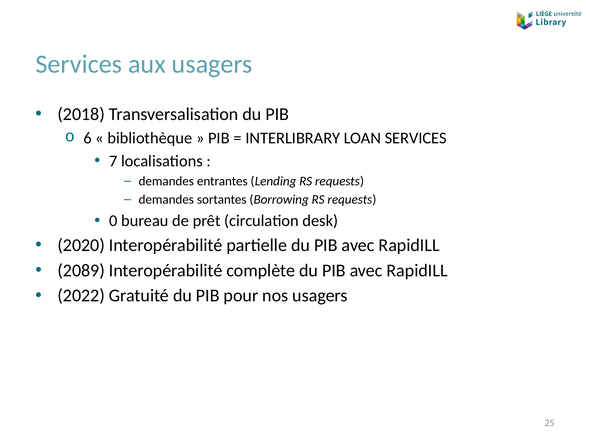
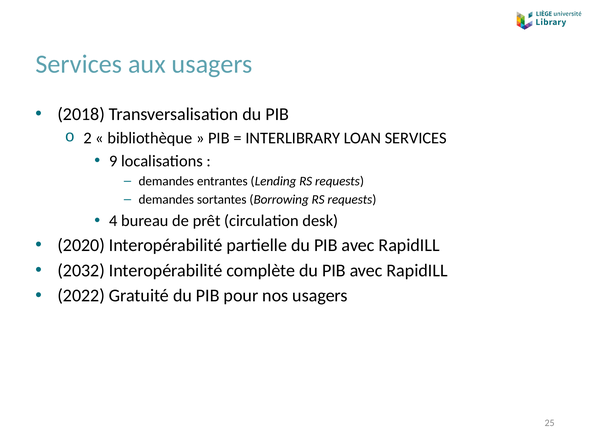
6: 6 -> 2 (87, 138)
7: 7 -> 9 (113, 161)
0: 0 -> 4 (113, 221)
2089: 2089 -> 2032 (81, 270)
